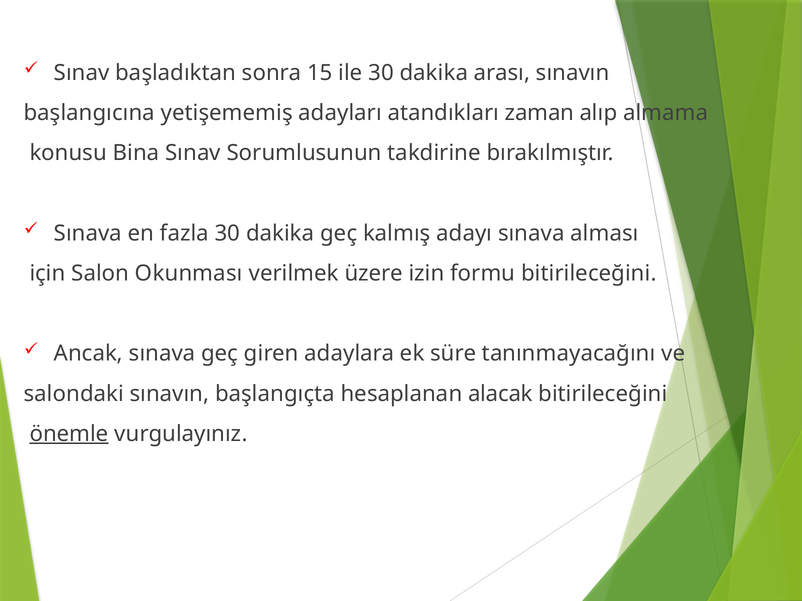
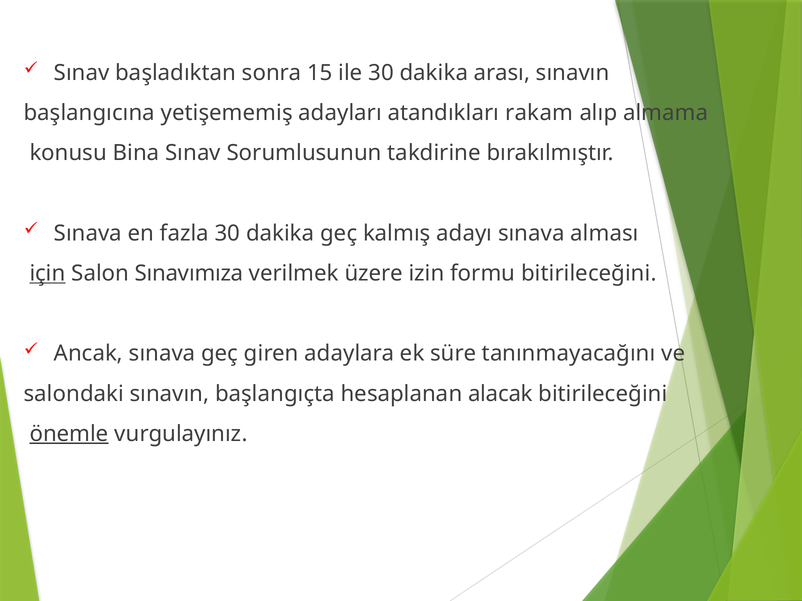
zaman: zaman -> rakam (539, 113)
için underline: none -> present (48, 274)
Okunması: Okunması -> Sınavımıza (189, 274)
